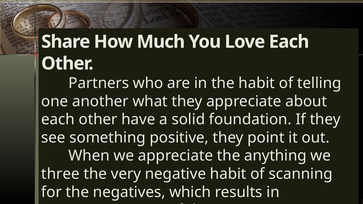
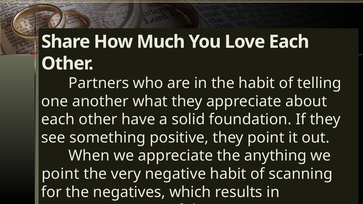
three: three -> point (60, 174)
